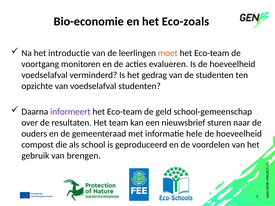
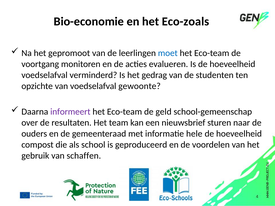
introductie: introductie -> gepromoot (69, 53)
moet colour: orange -> blue (168, 53)
voedselafval studenten: studenten -> gewoonte (140, 86)
brengen: brengen -> schaffen (84, 156)
